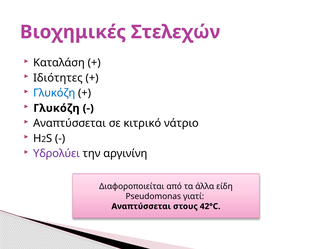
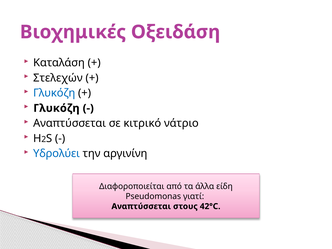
Στελεχών: Στελεχών -> Οξειδάση (176, 32)
Ιδιότητες: Ιδιότητες -> Στελεχών (58, 78)
Υδρολύει colour: purple -> blue (56, 154)
